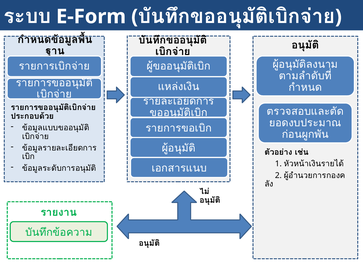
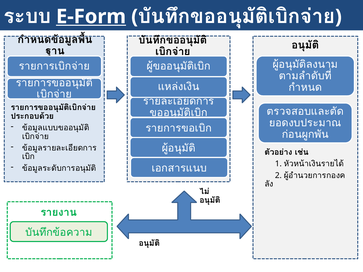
E-Form underline: none -> present (91, 17)
